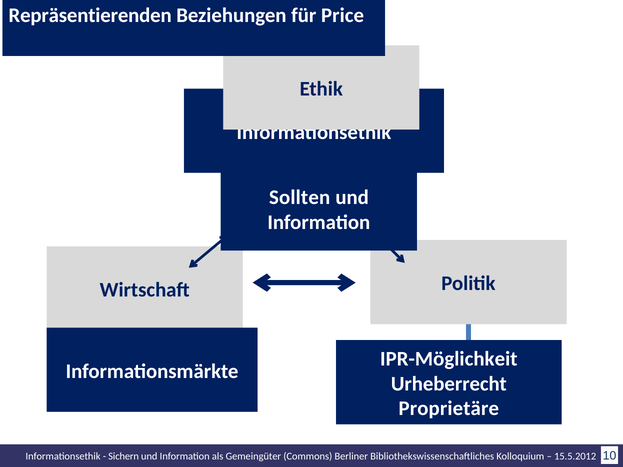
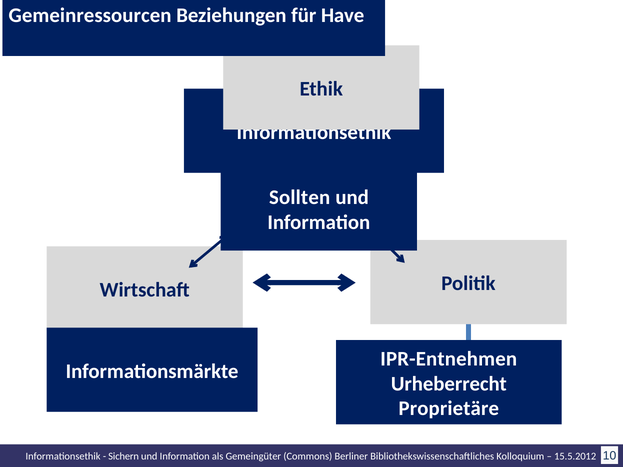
Repräsentierenden: Repräsentierenden -> Gemeinressourcen (90, 15)
Price: Price -> Have (343, 15)
IPR-Möglichkeit: IPR-Möglichkeit -> IPR-Entnehmen (449, 359)
